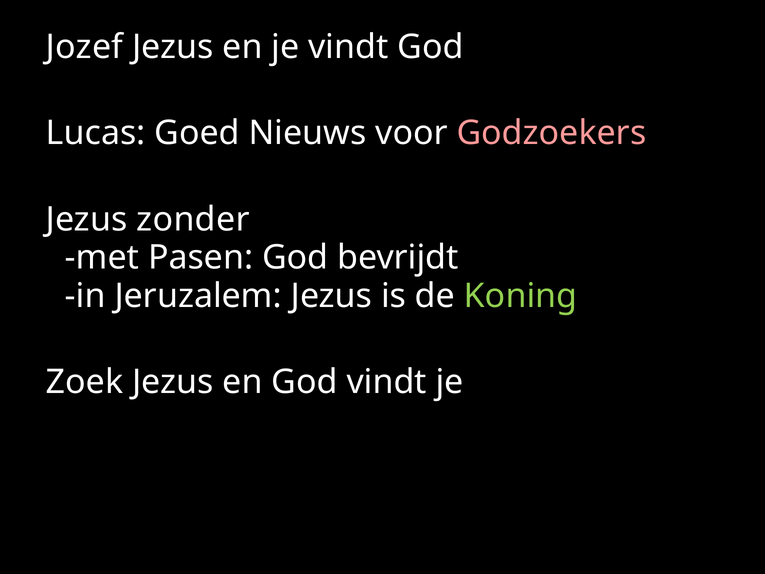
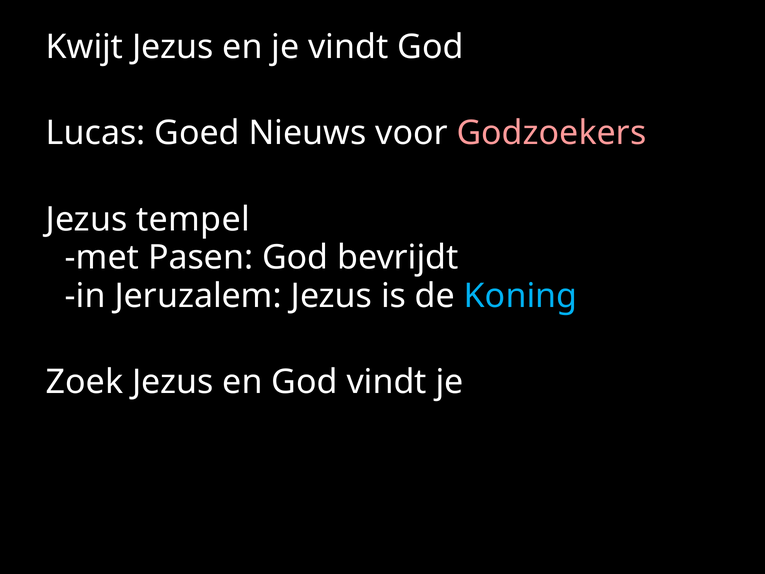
Jozef: Jozef -> Kwijt (85, 47)
zonder: zonder -> tempel (193, 219)
Koning colour: light green -> light blue (521, 296)
